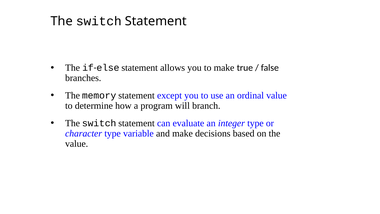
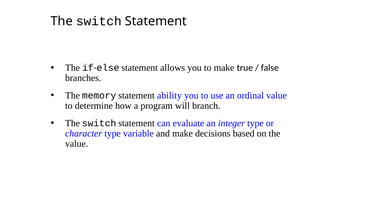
except: except -> ability (169, 95)
